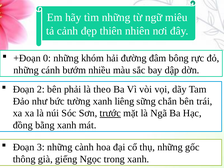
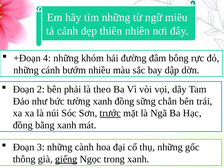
0: 0 -> 4 (47, 58)
xanh liêng: liêng -> đồng (124, 101)
giếng underline: none -> present (66, 159)
